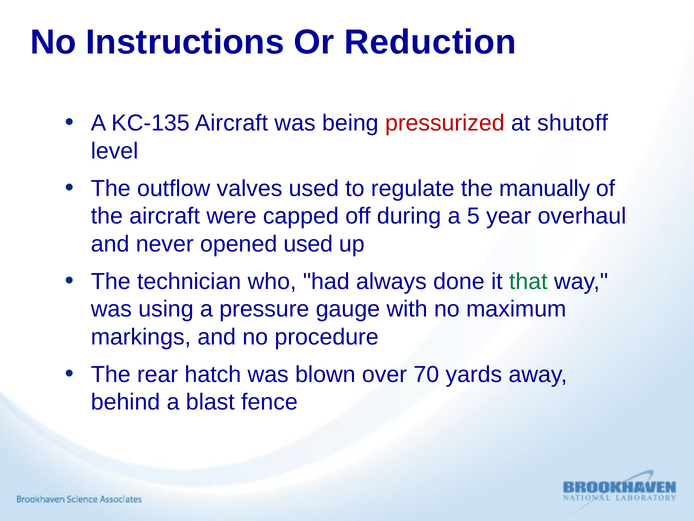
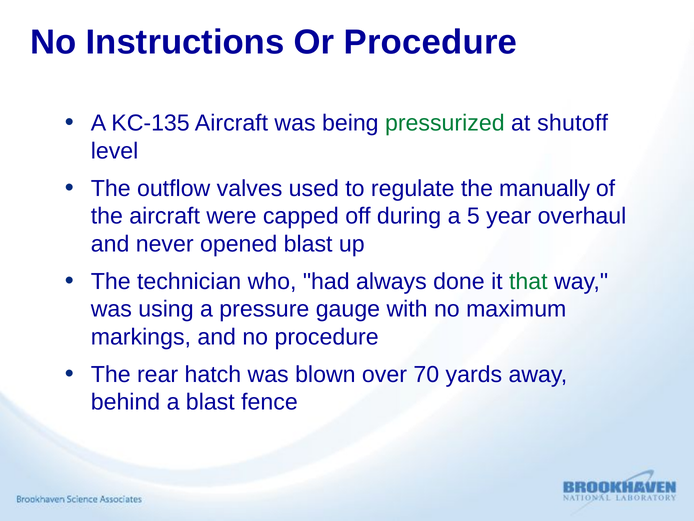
Or Reduction: Reduction -> Procedure (431, 42)
pressurized colour: red -> green (445, 123)
opened used: used -> blast (308, 244)
